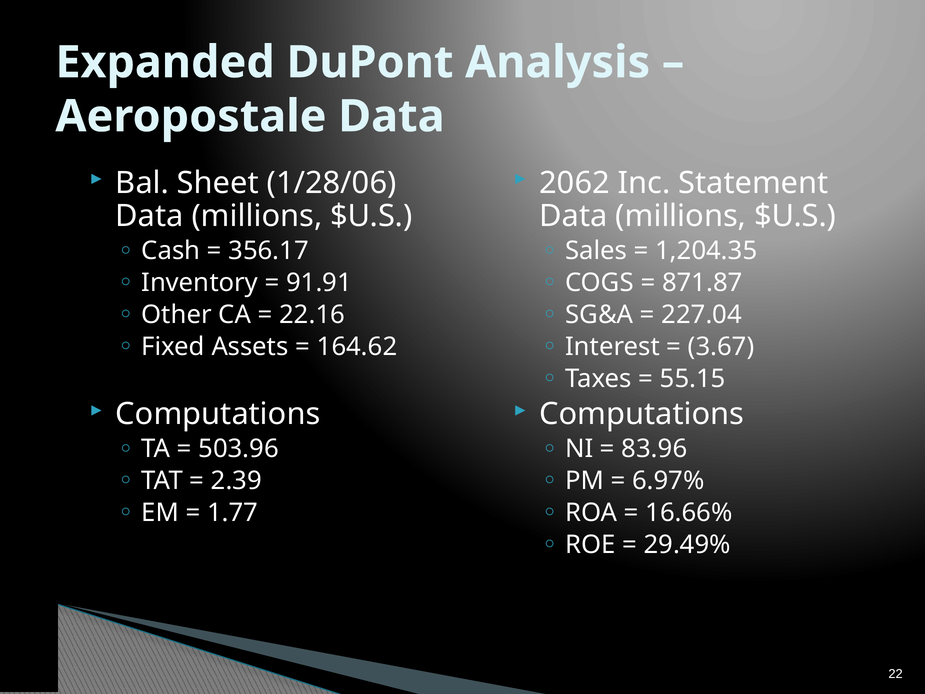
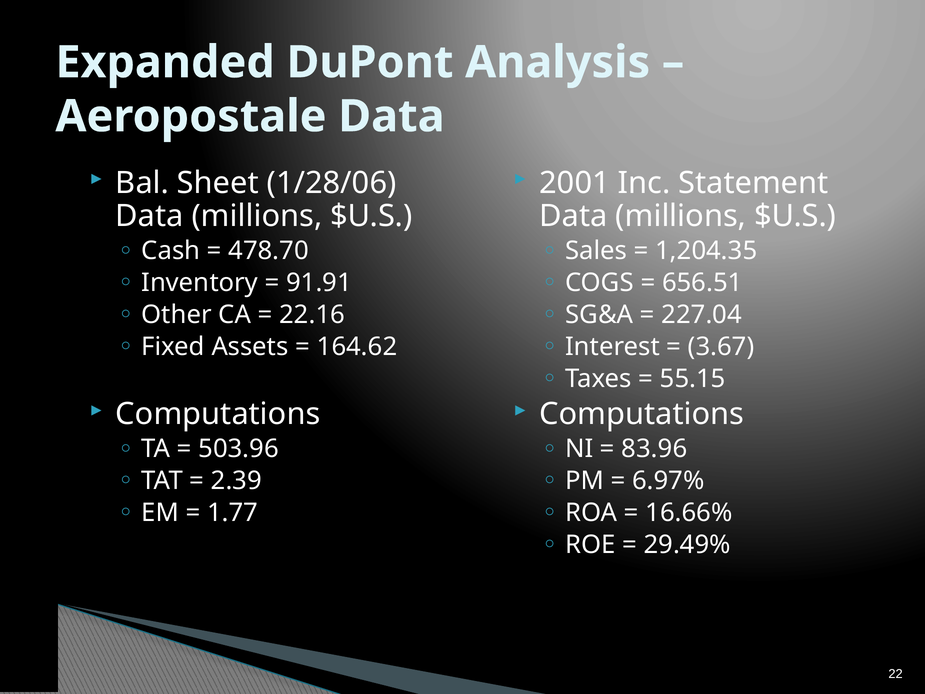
2062: 2062 -> 2001 (575, 183)
356.17: 356.17 -> 478.70 (269, 251)
871.87: 871.87 -> 656.51 (702, 283)
